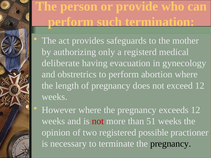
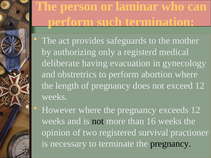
provide: provide -> laminar (137, 6)
not colour: red -> black (98, 121)
51: 51 -> 16 (151, 121)
possible: possible -> survival (153, 133)
